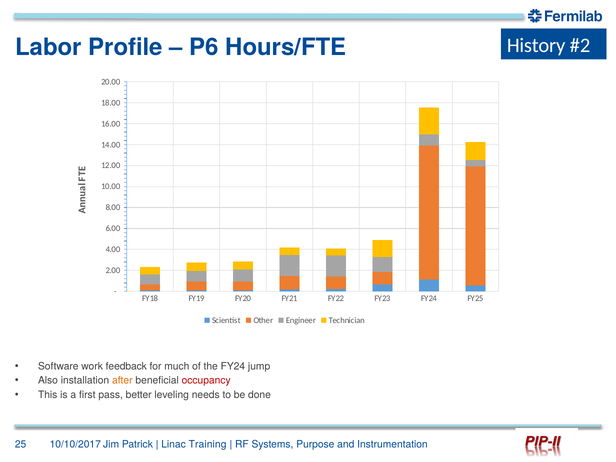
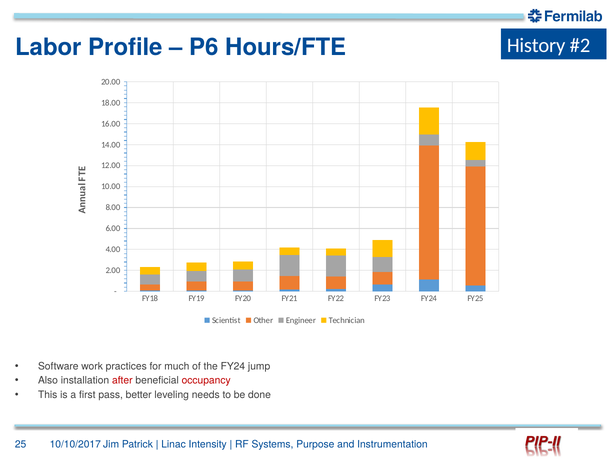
feedback: feedback -> practices (126, 366)
after colour: orange -> red (122, 381)
Training: Training -> Intensity (208, 444)
